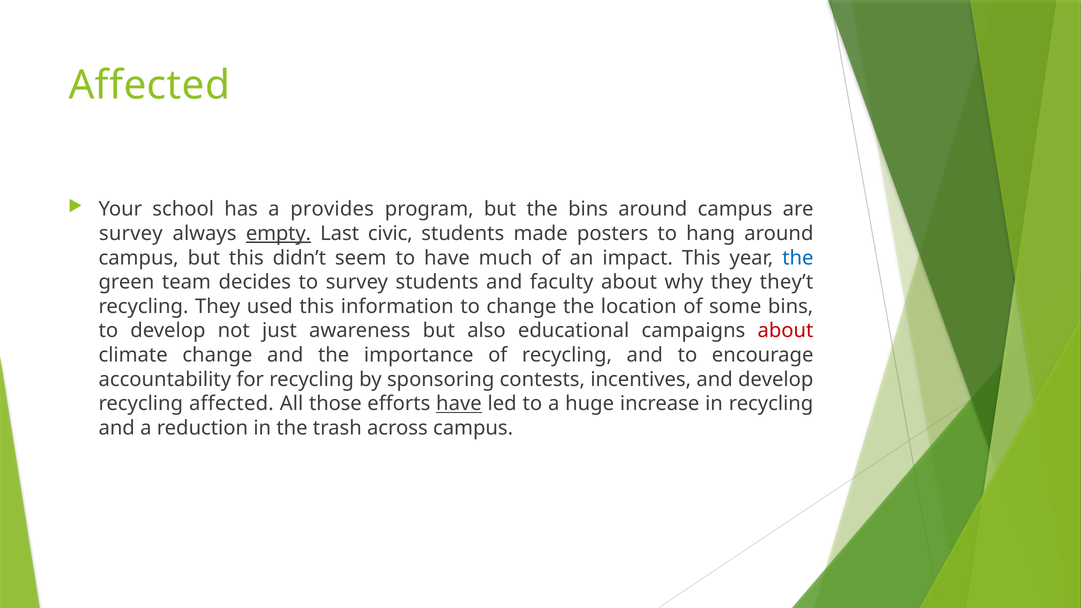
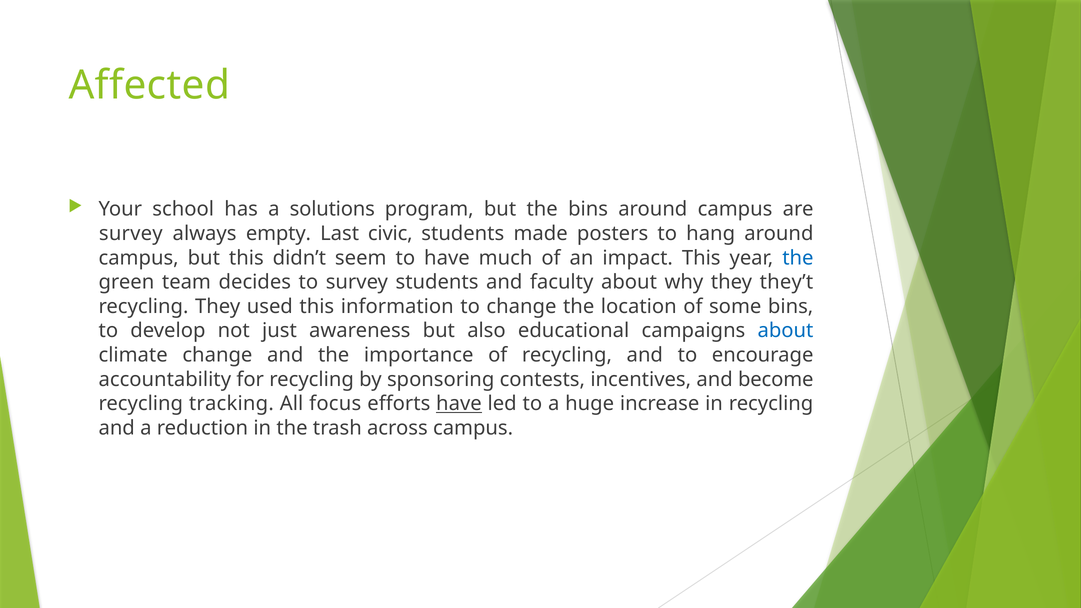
provides: provides -> solutions (332, 209)
empty underline: present -> none (278, 234)
about colour: red -> blue (785, 331)
and develop: develop -> become (776, 379)
recycling affected: affected -> tracking (231, 404)
those: those -> focus (335, 404)
